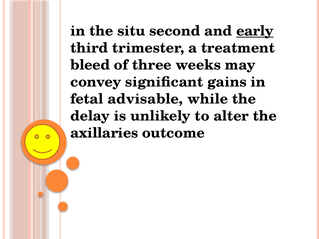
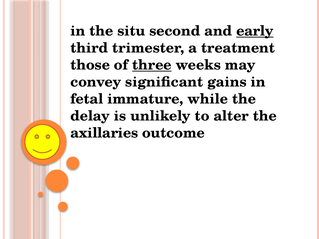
bleed: bleed -> those (90, 65)
three underline: none -> present (152, 65)
advisable: advisable -> immature (145, 99)
